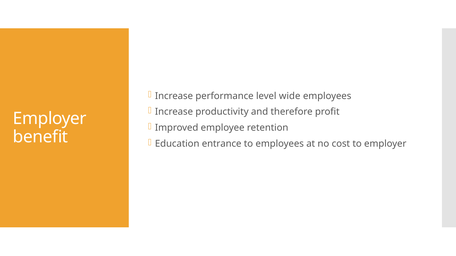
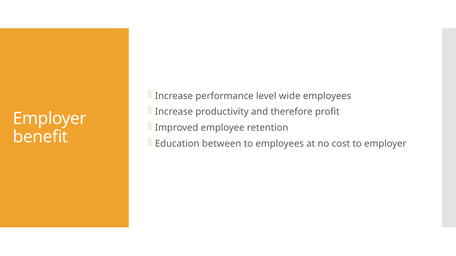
entrance: entrance -> between (222, 144)
